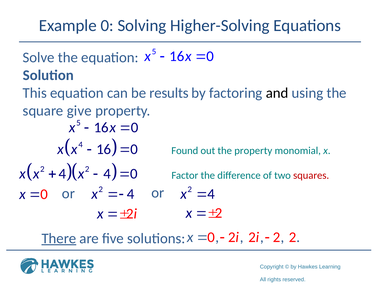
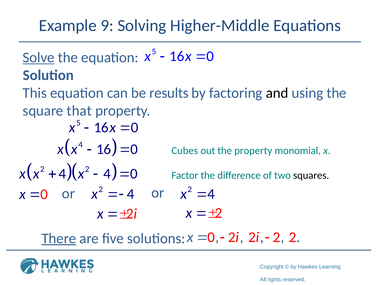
Example 0: 0 -> 9 (107, 26)
Higher-Solving: Higher-Solving -> Higher-Middle (220, 26)
Solve underline: none -> present (39, 58)
give: give -> that (79, 111)
Found: Found -> Cubes (185, 151)
squares colour: red -> black (311, 175)
